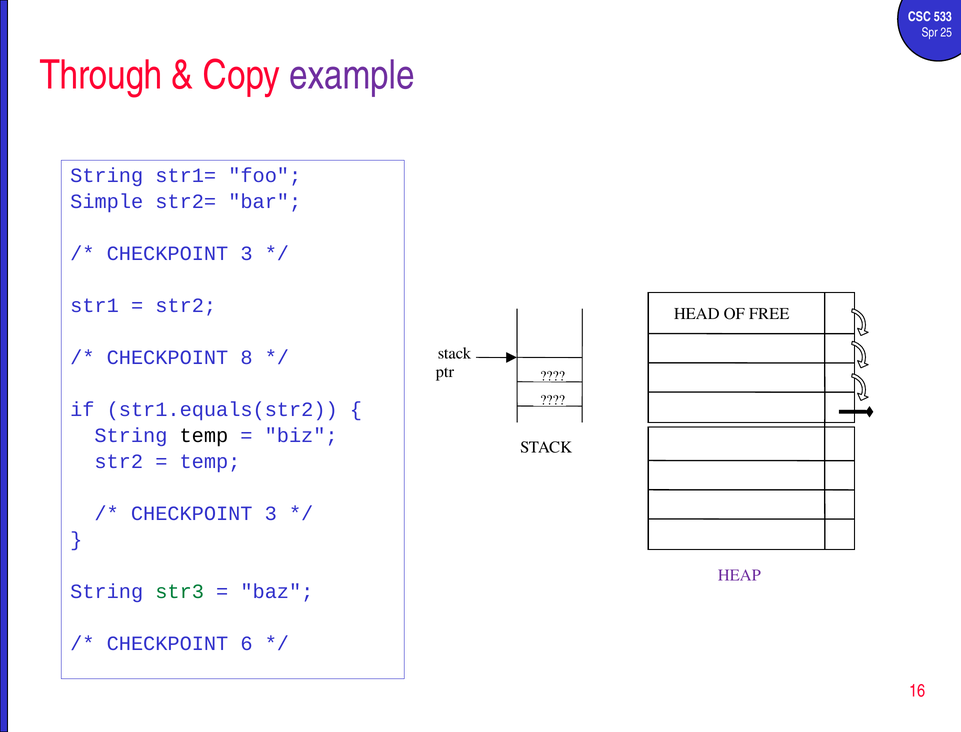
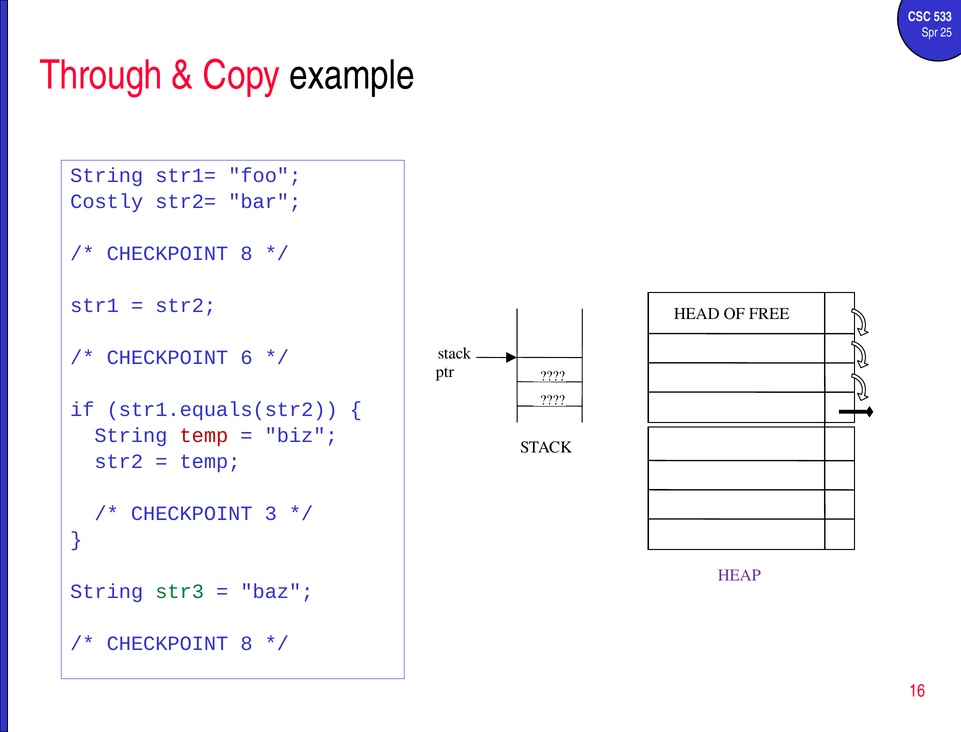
example colour: purple -> black (352, 75)
Simple: Simple -> Costly (107, 202)
3: 3 -> 8 (247, 254)
8: 8 -> 6 (247, 358)
temp colour: black -> red (204, 436)
6: 6 -> 8 (247, 644)
